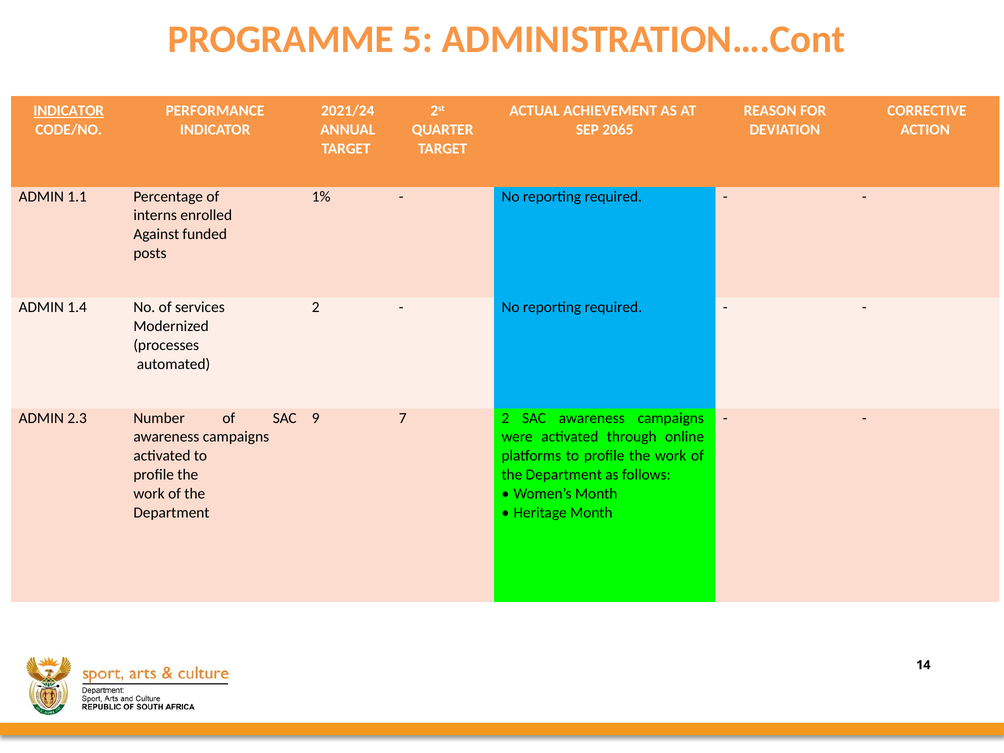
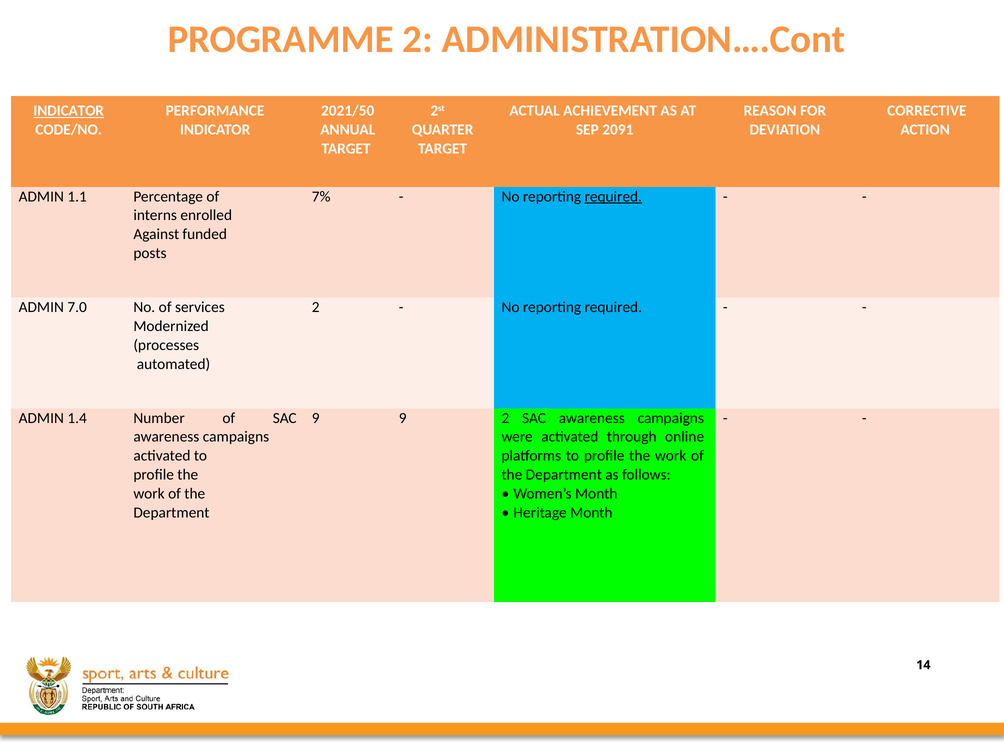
PROGRAMME 5: 5 -> 2 (418, 39)
2021/24: 2021/24 -> 2021/50 (348, 111)
2065: 2065 -> 2091 (618, 130)
1%: 1% -> 7% (321, 196)
required underline: none -> present (613, 196)
1.4: 1.4 -> 7.0 (77, 307)
2.3: 2.3 -> 1.4 (77, 418)
9 7: 7 -> 9 (403, 418)
